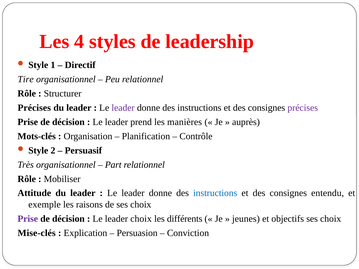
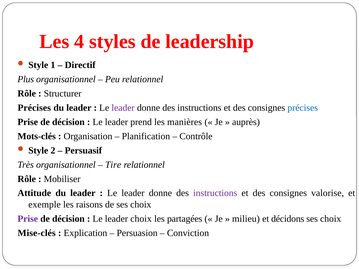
Tire: Tire -> Plus (26, 79)
précises colour: purple -> blue (303, 108)
Part: Part -> Tire (113, 165)
instructions colour: blue -> purple (215, 193)
entendu: entendu -> valorise (328, 193)
différents: différents -> partagées (185, 219)
jeunes: jeunes -> milieu (246, 219)
objectifs: objectifs -> décidons (288, 219)
